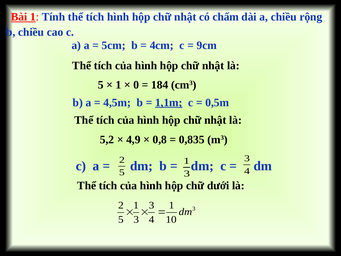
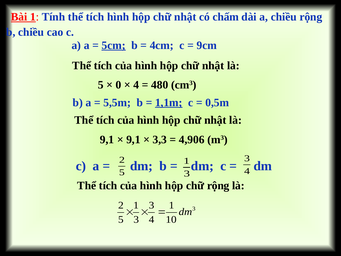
5cm underline: none -> present (114, 45)
1: 1 -> 0 (118, 85)
0: 0 -> 4 (136, 85)
184: 184 -> 480 (160, 85)
4,5m: 4,5m -> 5,5m (117, 102)
5,2: 5,2 -> 9,1 (107, 139)
4,9: 4,9 -> 9,1 (133, 139)
0,8: 0,8 -> 3,3 (160, 139)
0,835: 0,835 -> 4,906 (192, 139)
chữ dưới: dưới -> rộng (218, 185)
